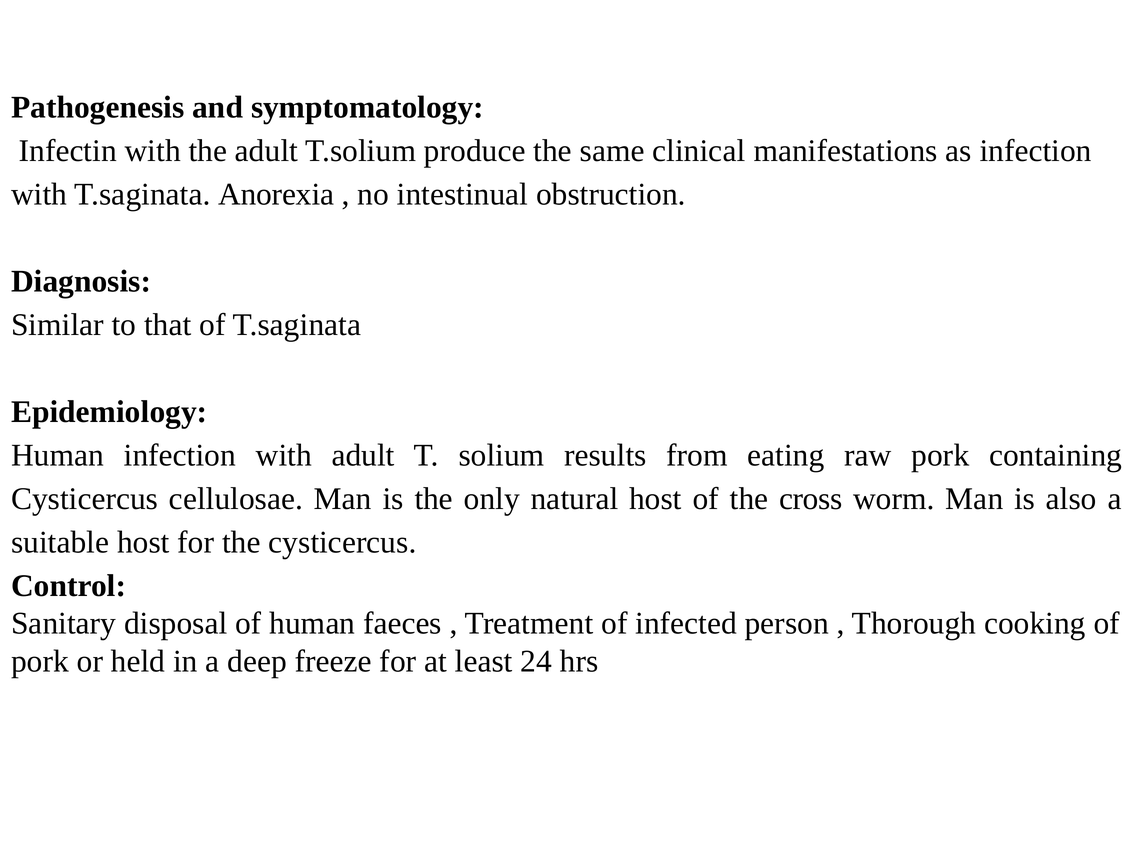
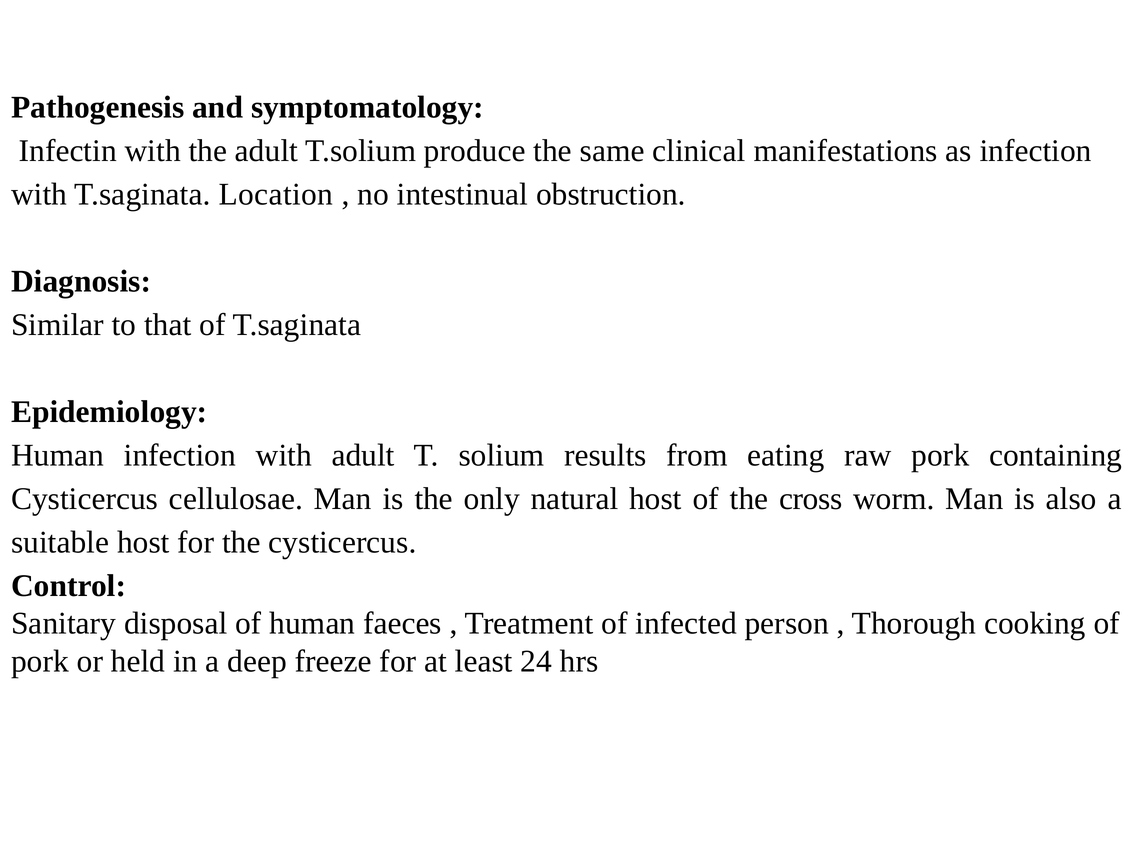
Anorexia: Anorexia -> Location (276, 195)
